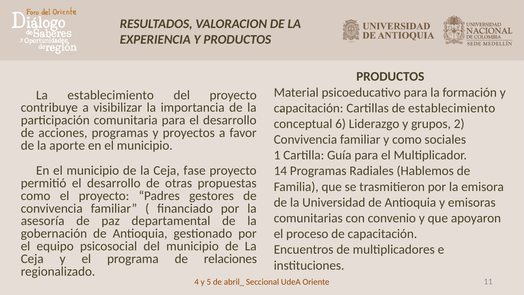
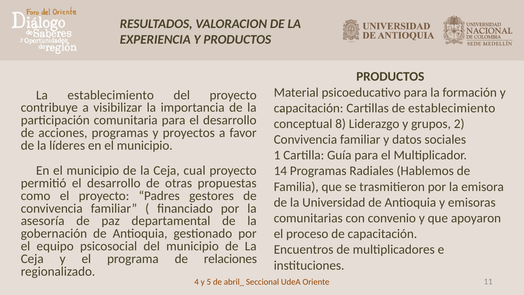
6: 6 -> 8 (341, 124)
y como: como -> datos (407, 139)
aporte: aporte -> líderes (67, 145)
fase: fase -> cual (194, 170)
